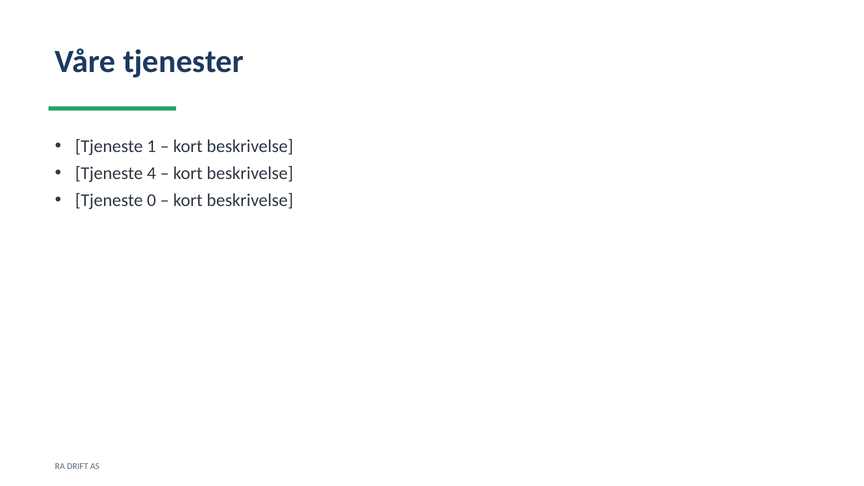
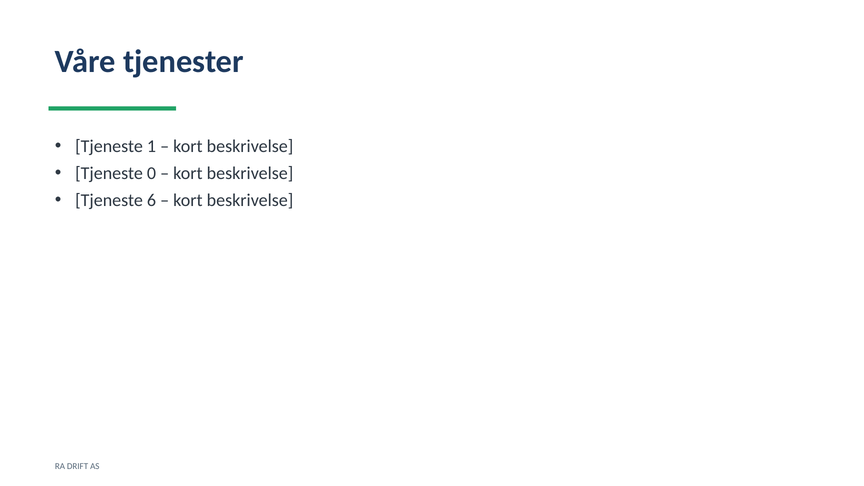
4: 4 -> 0 (151, 173)
0: 0 -> 6 (151, 200)
